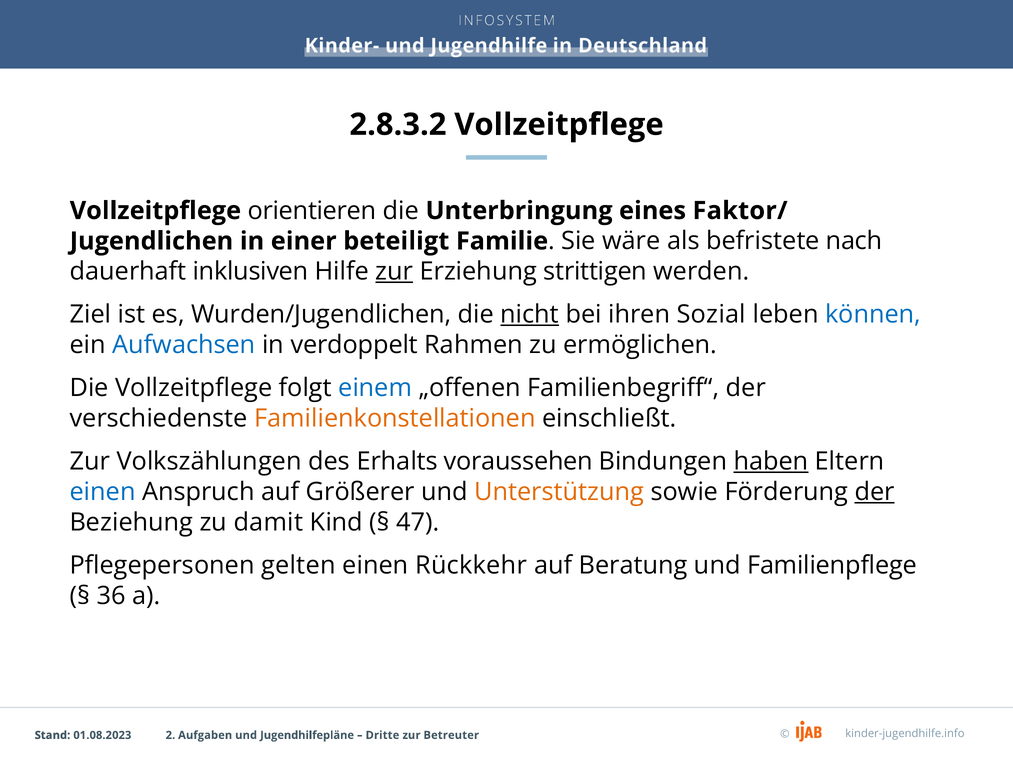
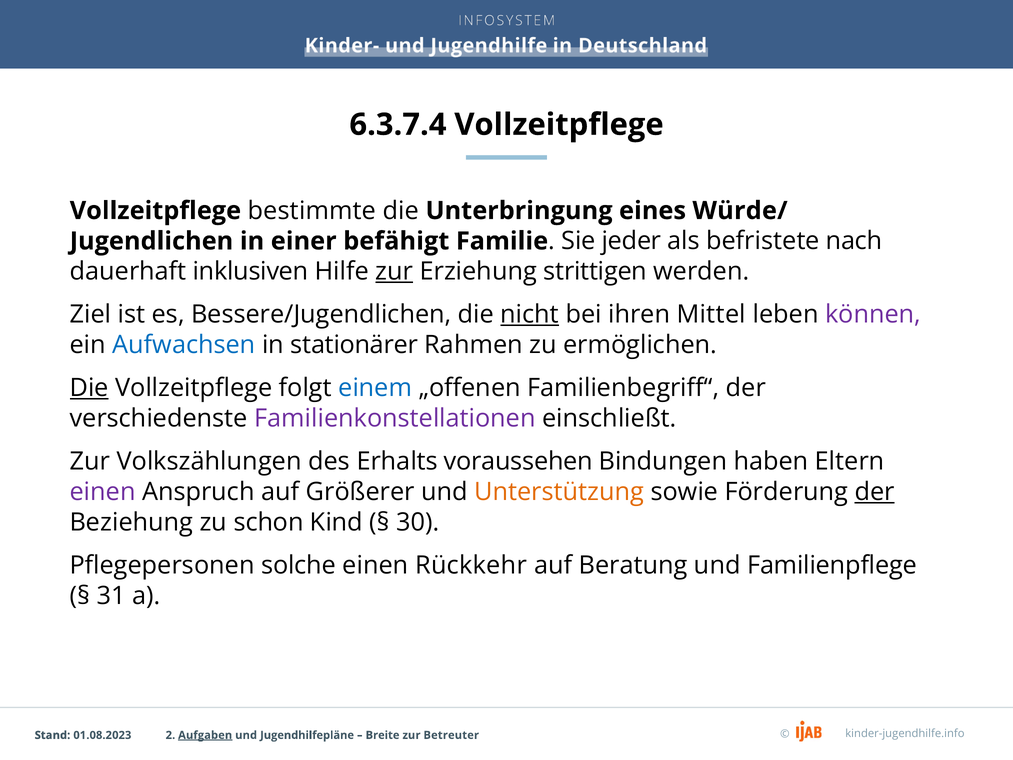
2.8.3.2: 2.8.3.2 -> 6.3.7.4 (398, 125)
orientieren: orientieren -> bestimmte (312, 211)
Faktor/: Faktor/ -> Würde/ (740, 211)
beteiligt: beteiligt -> befähigt (396, 241)
wäre: wäre -> jeder (632, 241)
Wurden/Jugendlichen: Wurden/Jugendlichen -> Bessere/Jugendlichen (321, 314)
Sozial: Sozial -> Mittel (711, 314)
können colour: blue -> purple (873, 314)
verdoppelt: verdoppelt -> stationärer (354, 345)
Die underline: none -> present (89, 388)
Familienkonstellationen colour: orange -> purple (395, 418)
haben underline: present -> none (771, 461)
einen colour: blue -> purple (103, 492)
damit: damit -> schon (269, 522)
47: 47 -> 30 (418, 522)
gelten: gelten -> solche (299, 565)
36: 36 -> 31 (111, 596)
Aufgaben underline: none -> present (205, 735)
Dritte: Dritte -> Breite (383, 735)
